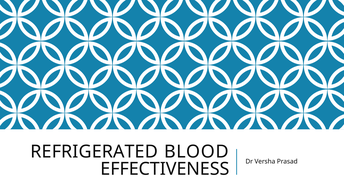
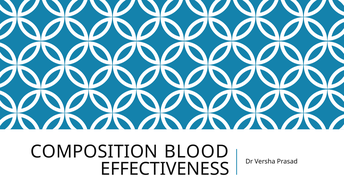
REFRIGERATED: REFRIGERATED -> COMPOSITION (94, 151)
